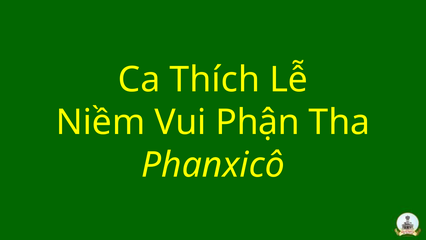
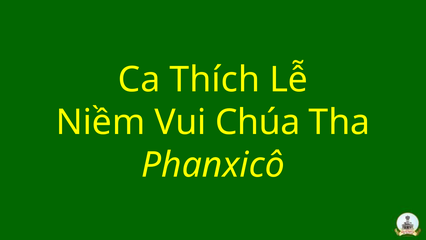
Phận: Phận -> Chúa (258, 122)
